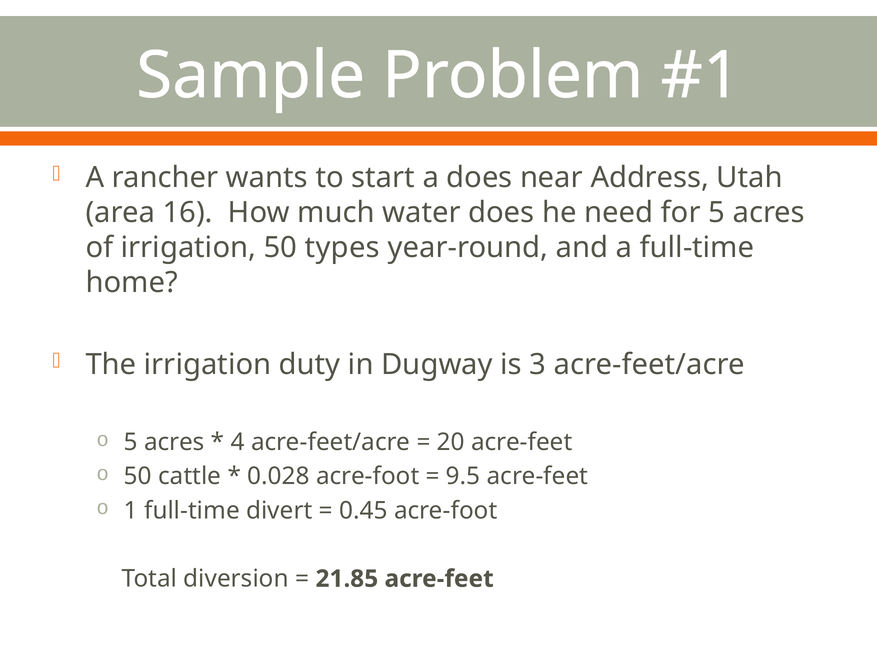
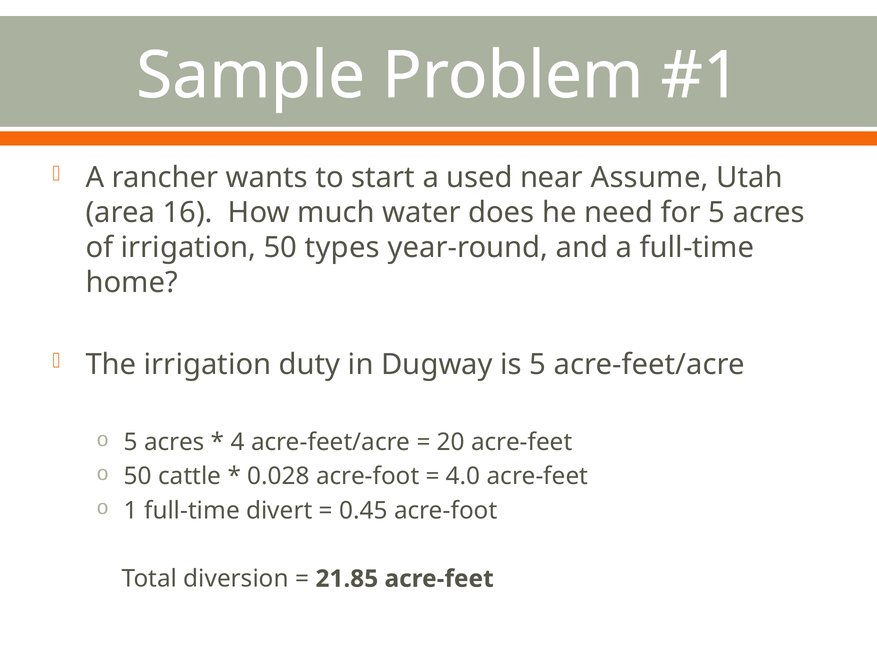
a does: does -> used (480, 177)
Address: Address -> Assume (650, 177)
is 3: 3 -> 5 (538, 365)
9.5: 9.5 -> 4.0 (463, 476)
